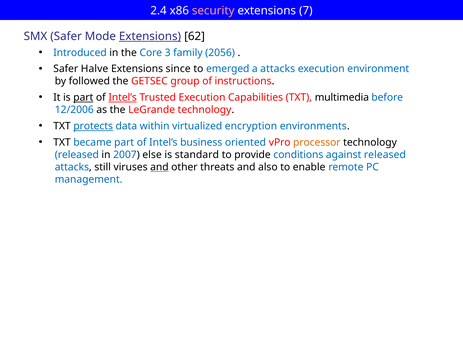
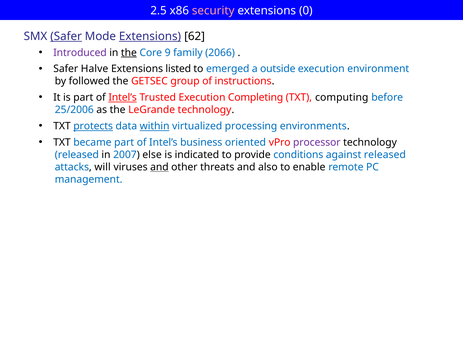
2.4: 2.4 -> 2.5 (159, 11)
7: 7 -> 0 (306, 11)
Safer underline: none -> present (66, 36)
Introduced colour: blue -> purple (80, 53)
the underline: none -> present (129, 53)
3: 3 -> 9 (168, 53)
2056: 2056 -> 2066 (220, 53)
since: since -> listed (178, 69)
a attacks: attacks -> outside (278, 69)
part underline: present -> none (83, 97)
Capabilities: Capabilities -> Completing (256, 97)
multimedia: multimedia -> computing (342, 97)
12/2006: 12/2006 -> 25/2006 (74, 110)
within underline: none -> present (155, 126)
encryption: encryption -> processing (251, 126)
processor colour: orange -> purple (317, 142)
standard: standard -> indicated (197, 154)
still: still -> will (103, 167)
